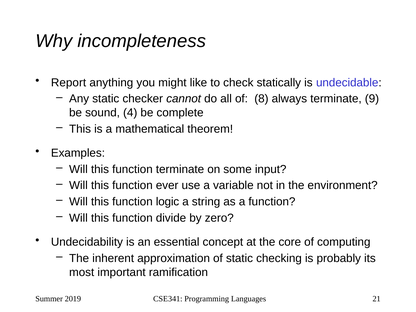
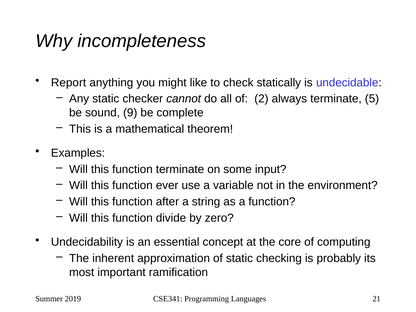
8: 8 -> 2 (261, 99)
9: 9 -> 5 (372, 99)
4: 4 -> 9 (130, 113)
logic: logic -> after (167, 202)
